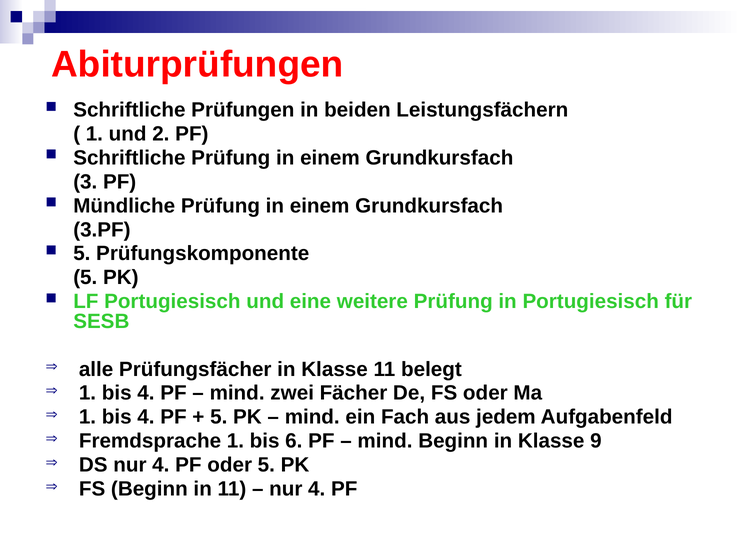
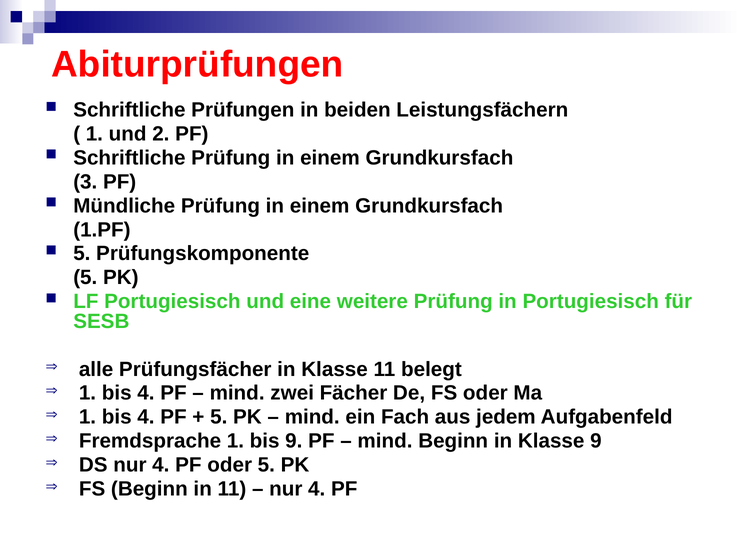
3.PF: 3.PF -> 1.PF (102, 229)
bis 6: 6 -> 9 (294, 441)
